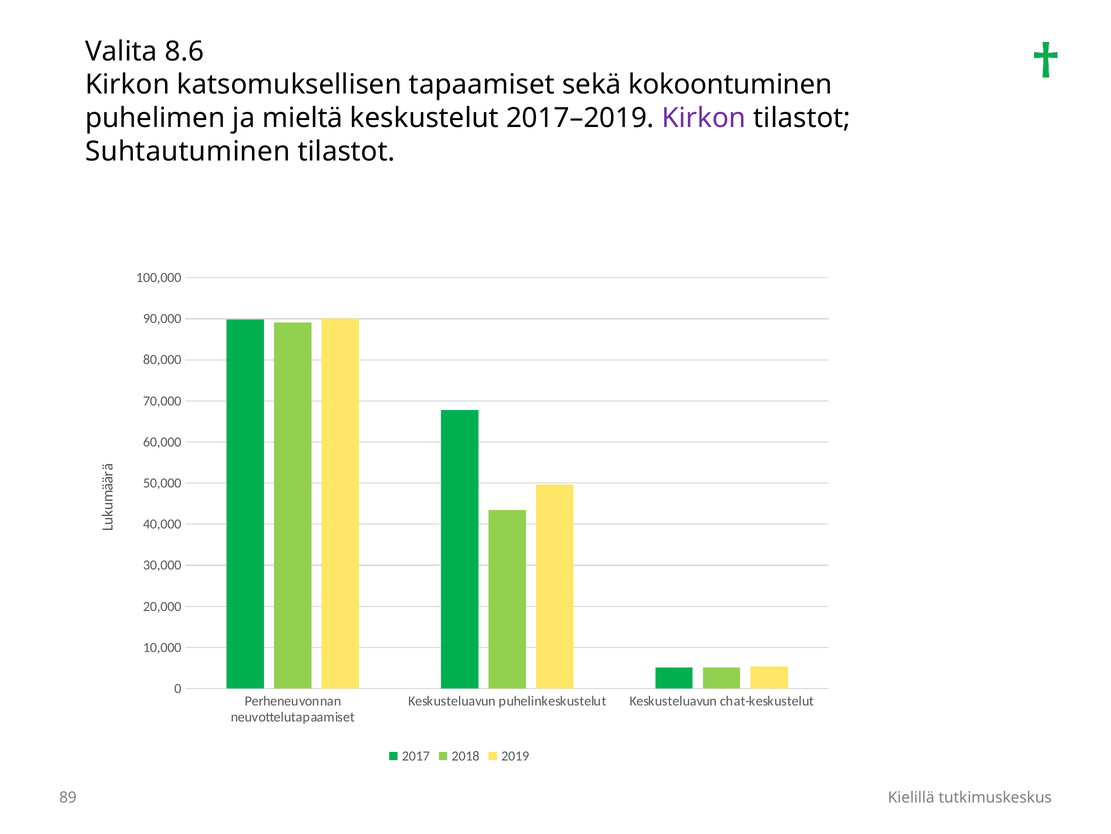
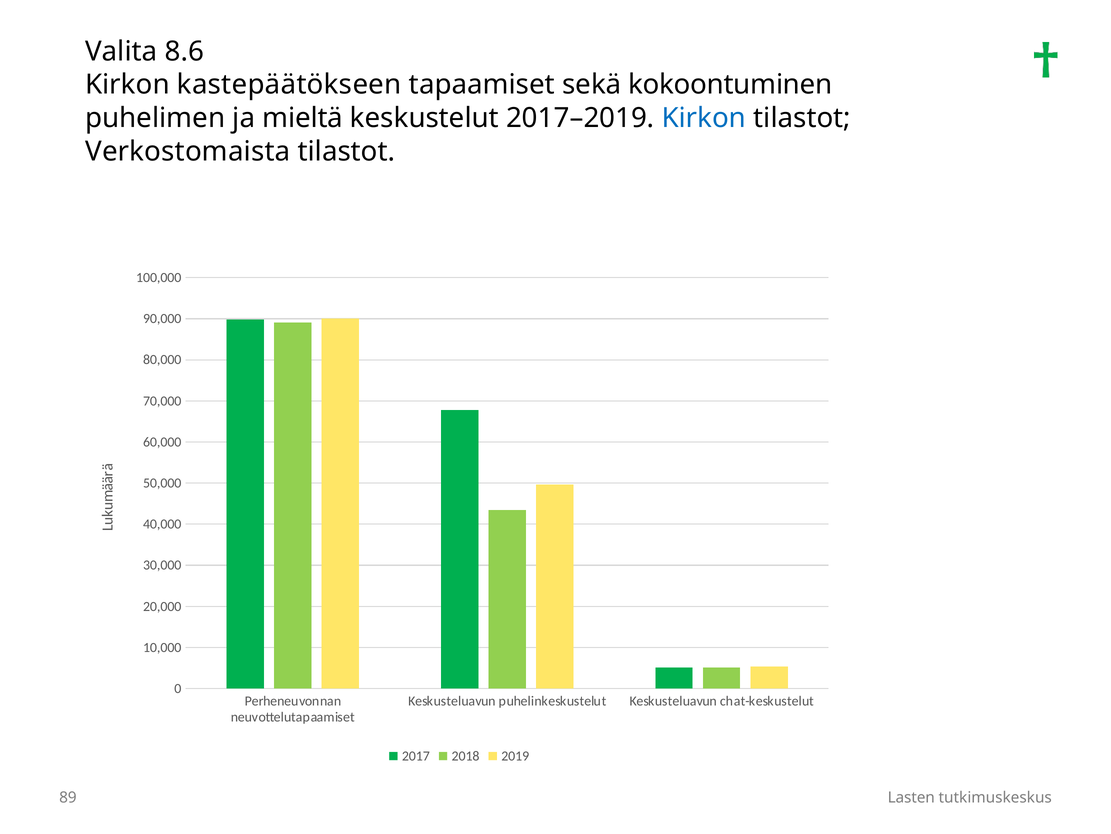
katsomuksellisen: katsomuksellisen -> kastepäätökseen (289, 85)
Kirkon colour: purple -> blue (704, 118)
Suhtautuminen: Suhtautuminen -> Verkostomaista (188, 151)
Kielillä: Kielillä -> Lasten (911, 797)
